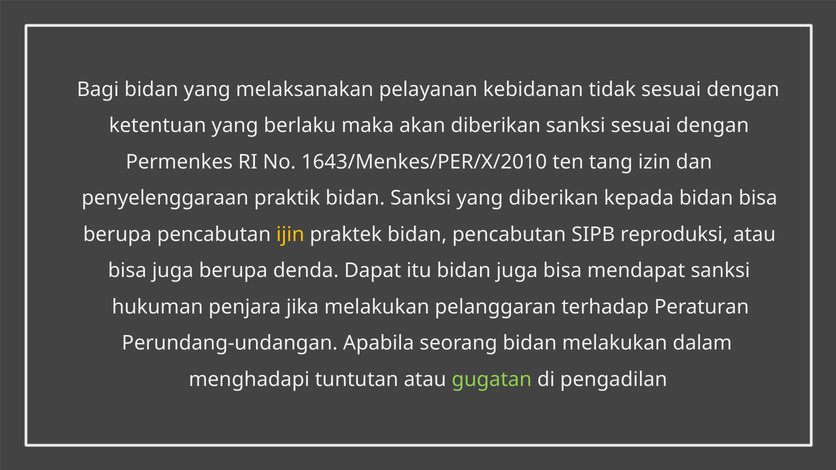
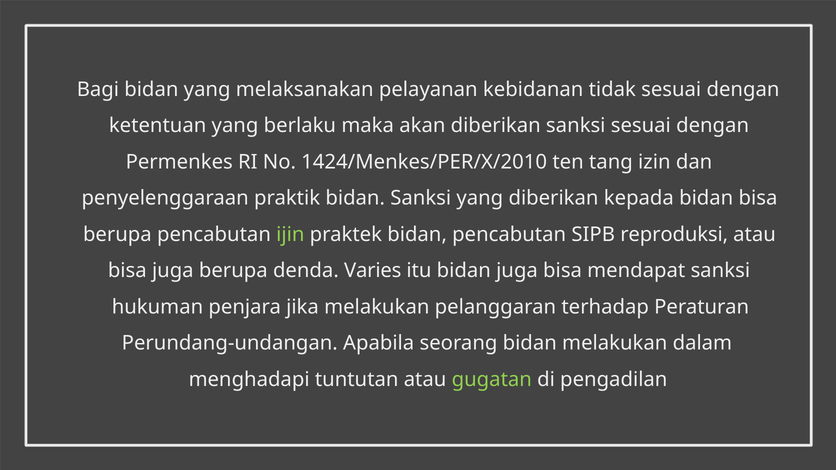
1643/Menkes/PER/X/2010: 1643/Menkes/PER/X/2010 -> 1424/Menkes/PER/X/2010 (424, 162)
ijin colour: yellow -> light green (290, 235)
Dapat: Dapat -> Varies (373, 271)
